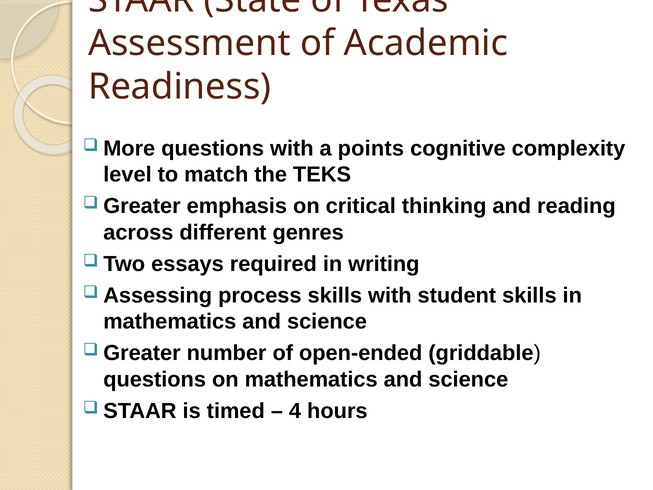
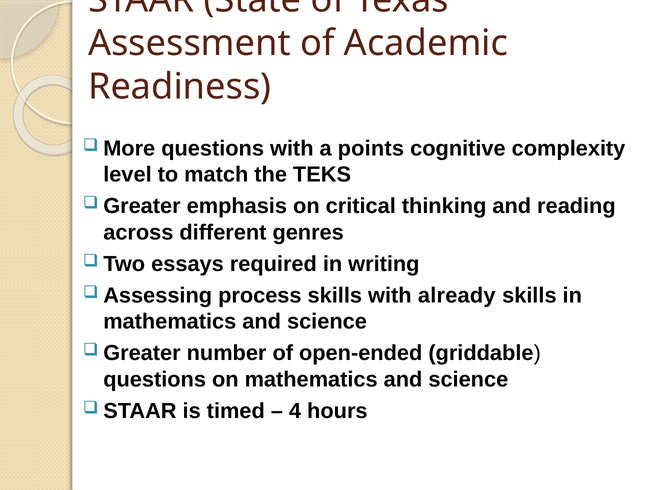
student: student -> already (457, 295)
